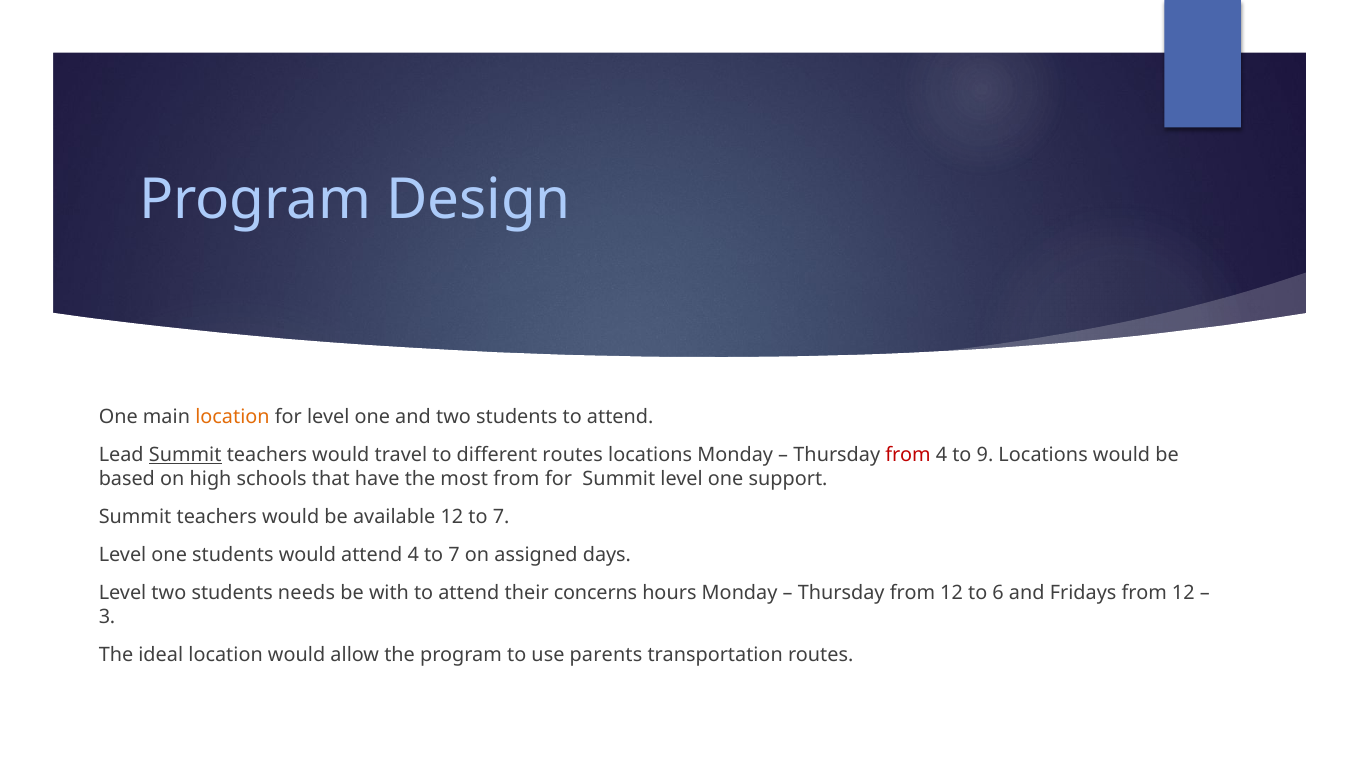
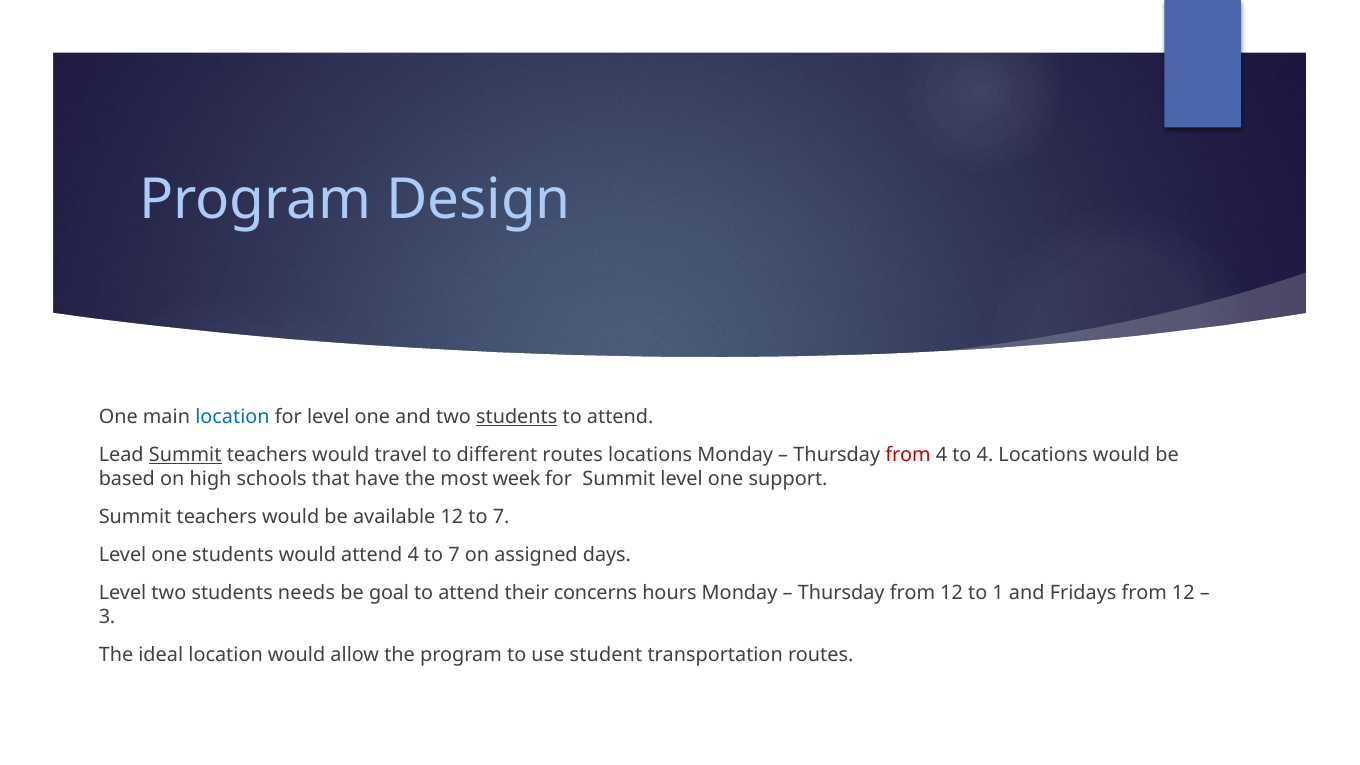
location colour: orange -> blue (233, 417)
students underline: none -> present (517, 417)
to 9: 9 -> 4 (985, 455)
most from: from -> week (517, 479)
with: with -> goal (389, 593)
6: 6 -> 1 (998, 593)
parents: parents -> student (606, 655)
